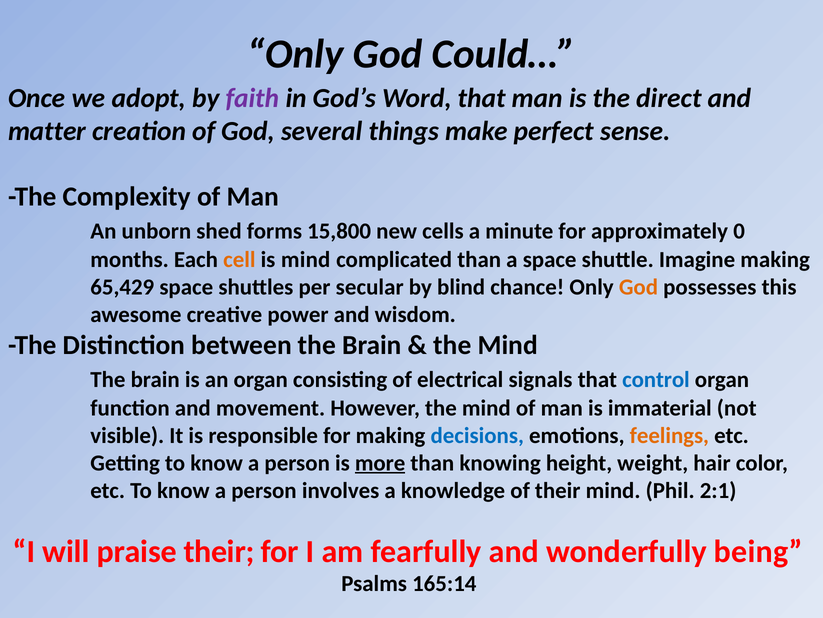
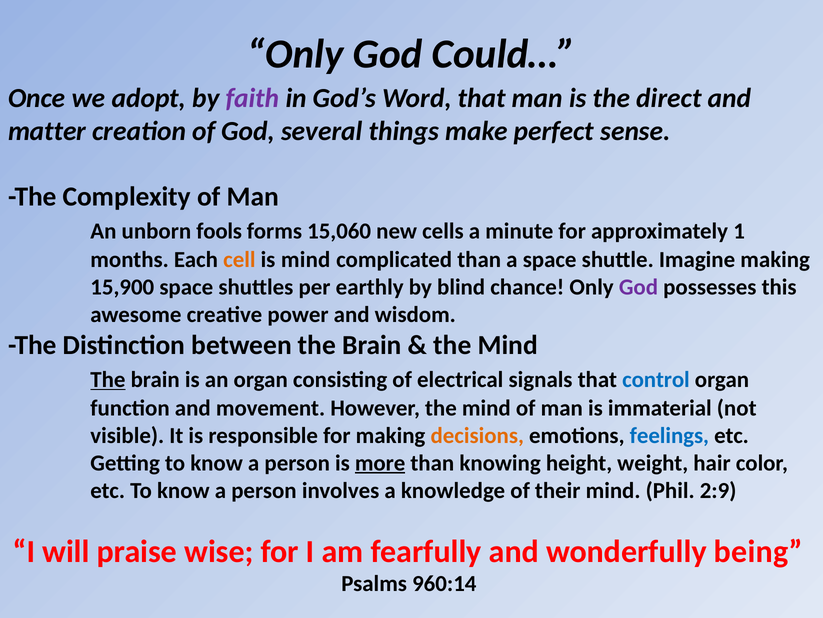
shed: shed -> fools (219, 231)
15,800: 15,800 -> 15,060 (339, 231)
0: 0 -> 1 (739, 231)
65,429: 65,429 -> 15,900 (122, 287)
secular: secular -> earthly (370, 287)
God colour: orange -> purple (638, 287)
The underline: none -> present (108, 379)
decisions colour: blue -> orange (477, 435)
feelings colour: orange -> blue (669, 435)
2:1: 2:1 -> 2:9 (718, 490)
praise their: their -> wise (219, 551)
165:14: 165:14 -> 960:14 (444, 583)
